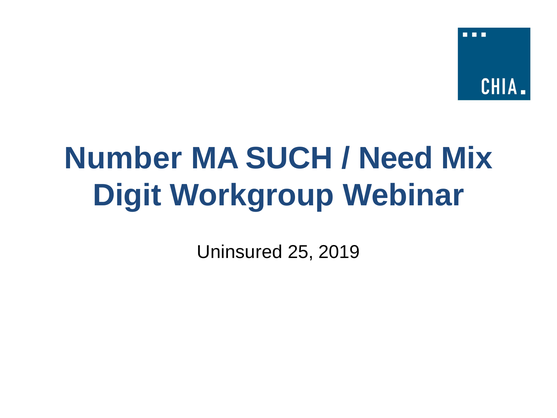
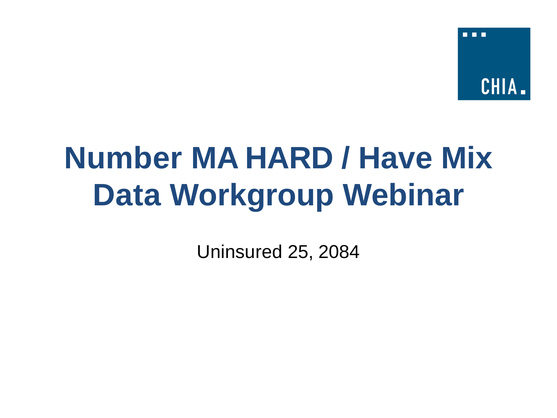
SUCH: SUCH -> HARD (289, 158)
Need: Need -> Have (396, 158)
Digit: Digit -> Data (127, 195)
2019: 2019 -> 2084 (339, 252)
